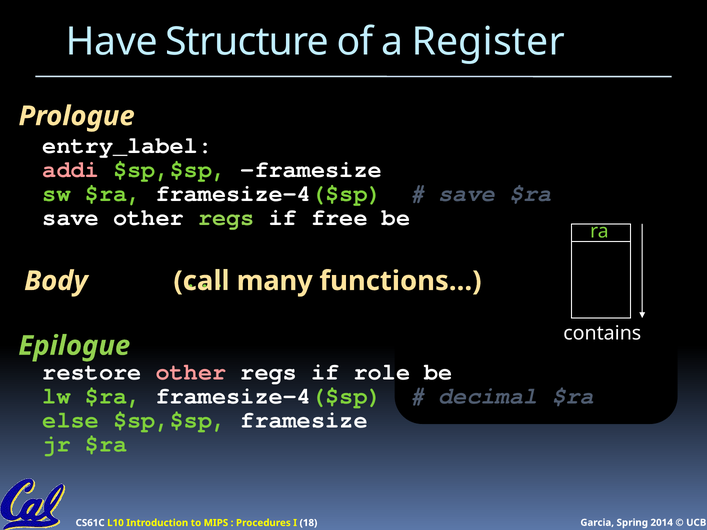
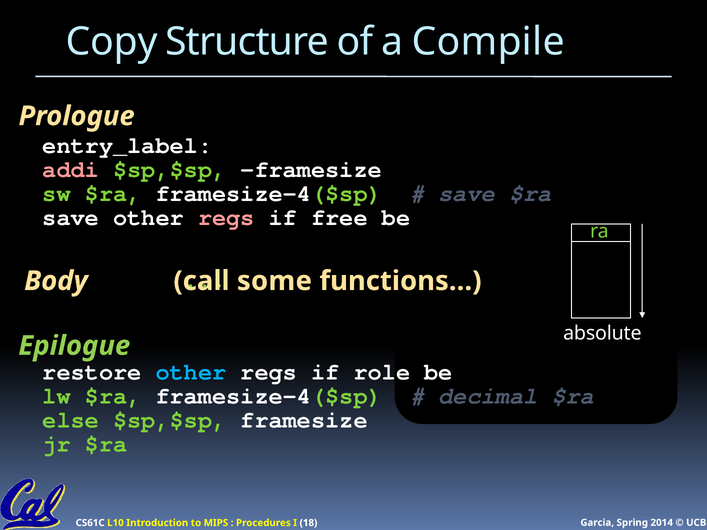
Have: Have -> Copy (112, 42)
Register: Register -> Compile (488, 42)
regs colour: light green -> pink (226, 218)
many: many -> some (274, 281)
contains: contains -> absolute (602, 334)
other colour: pink -> light blue (191, 372)
